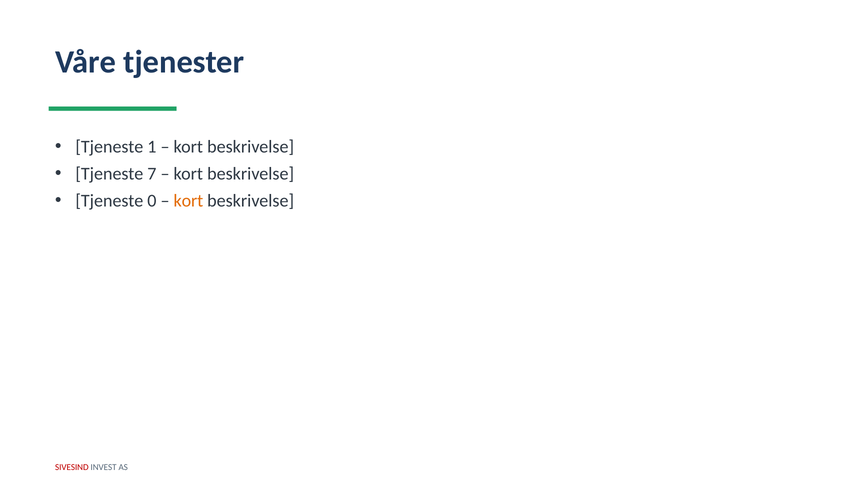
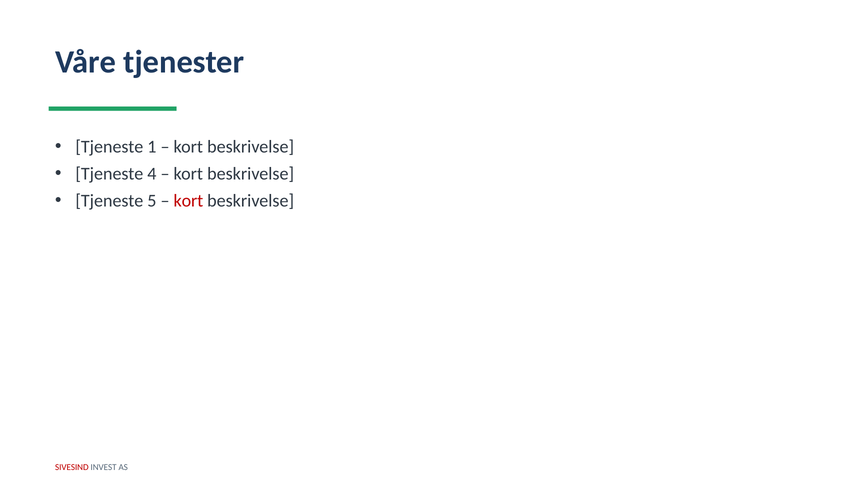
7: 7 -> 4 (152, 174)
0: 0 -> 5 (152, 201)
kort colour: orange -> red (188, 201)
